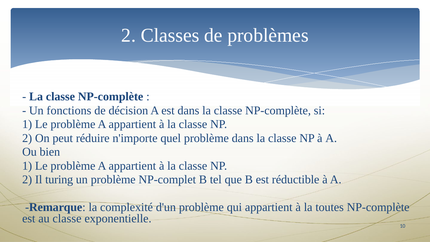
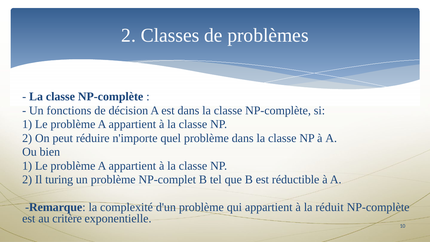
toutes: toutes -> réduit (330, 207)
au classe: classe -> critère (67, 219)
